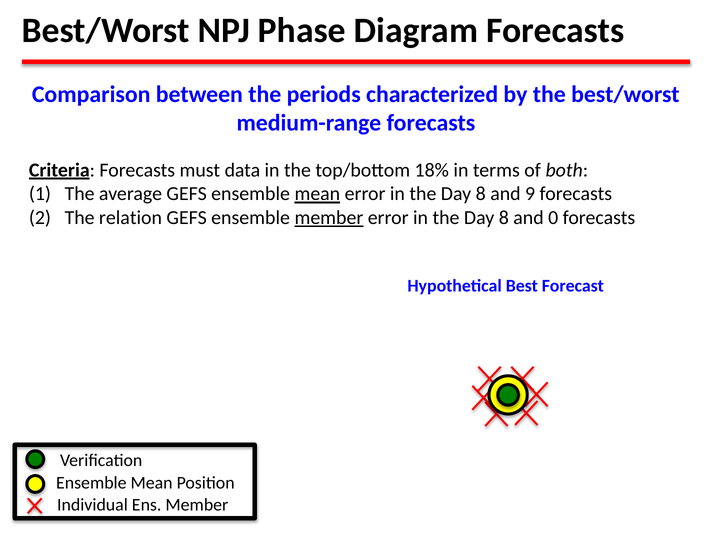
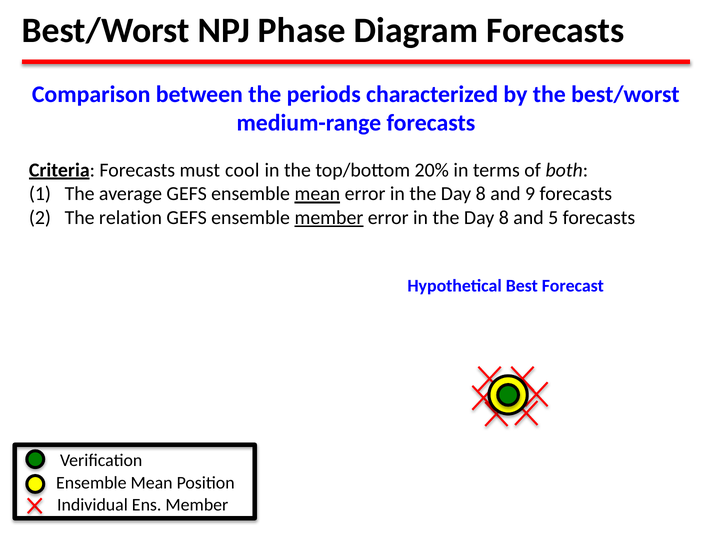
data: data -> cool (242, 170)
18%: 18% -> 20% (432, 170)
0: 0 -> 5 (553, 218)
